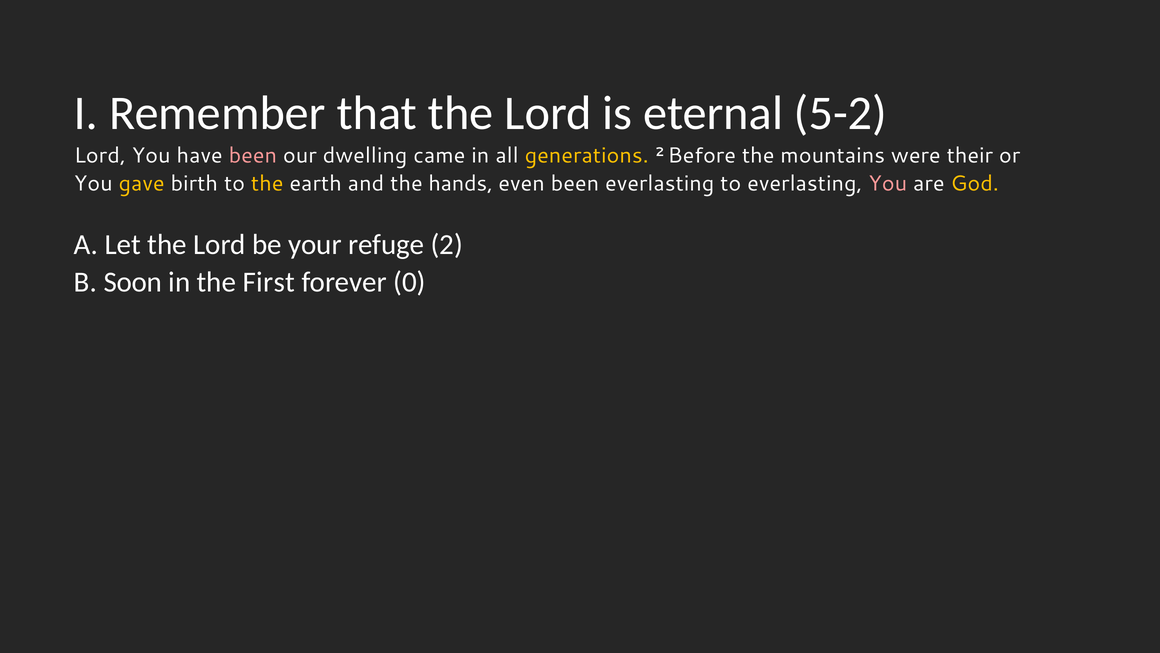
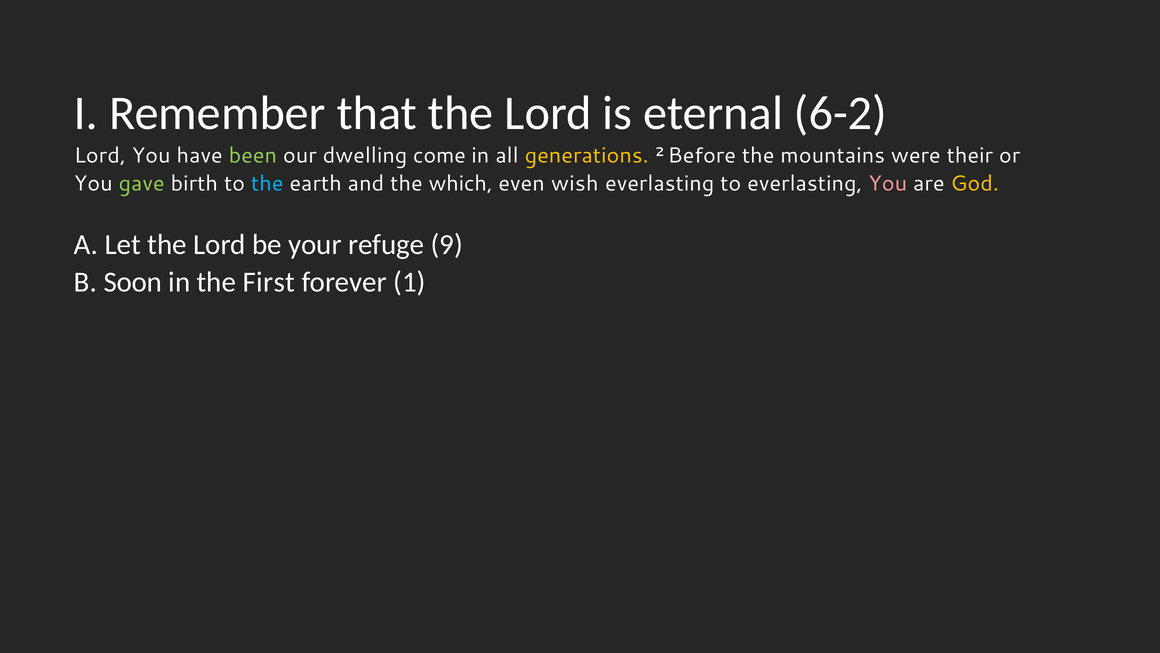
5-2: 5-2 -> 6-2 (840, 113)
been colour: pink -> light green (253, 155)
came: came -> come (439, 155)
gave colour: yellow -> light green (142, 183)
the colour: yellow -> light blue (267, 183)
hands: hands -> which (461, 183)
even been: been -> wish (575, 183)
refuge 2: 2 -> 9 (447, 245)
0: 0 -> 1 (409, 282)
